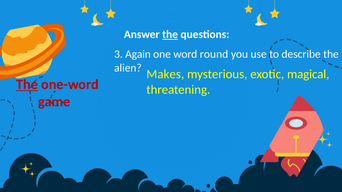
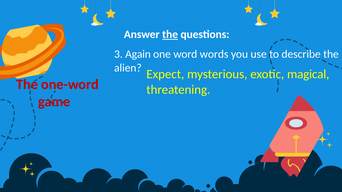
round: round -> words (214, 54)
Makes: Makes -> Expect (165, 74)
The underline: present -> none (27, 85)
